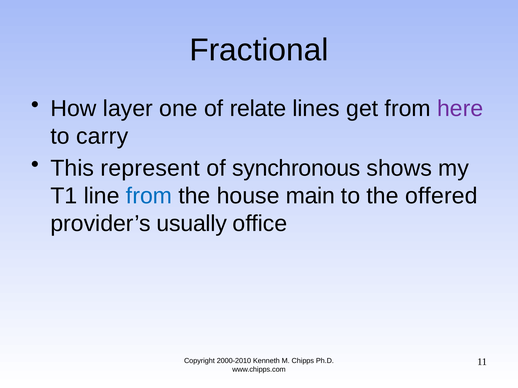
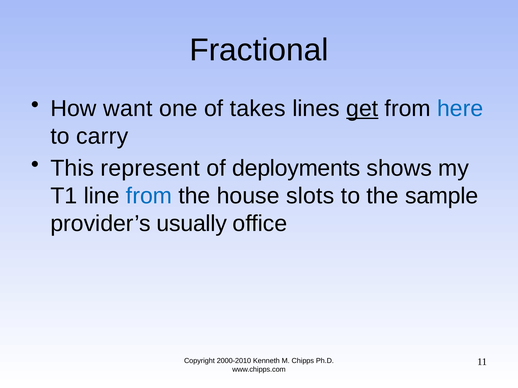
layer: layer -> want (128, 109)
relate: relate -> takes (258, 109)
get underline: none -> present (362, 109)
here colour: purple -> blue (460, 109)
synchronous: synchronous -> deployments (296, 169)
main: main -> slots (310, 196)
offered: offered -> sample (442, 196)
